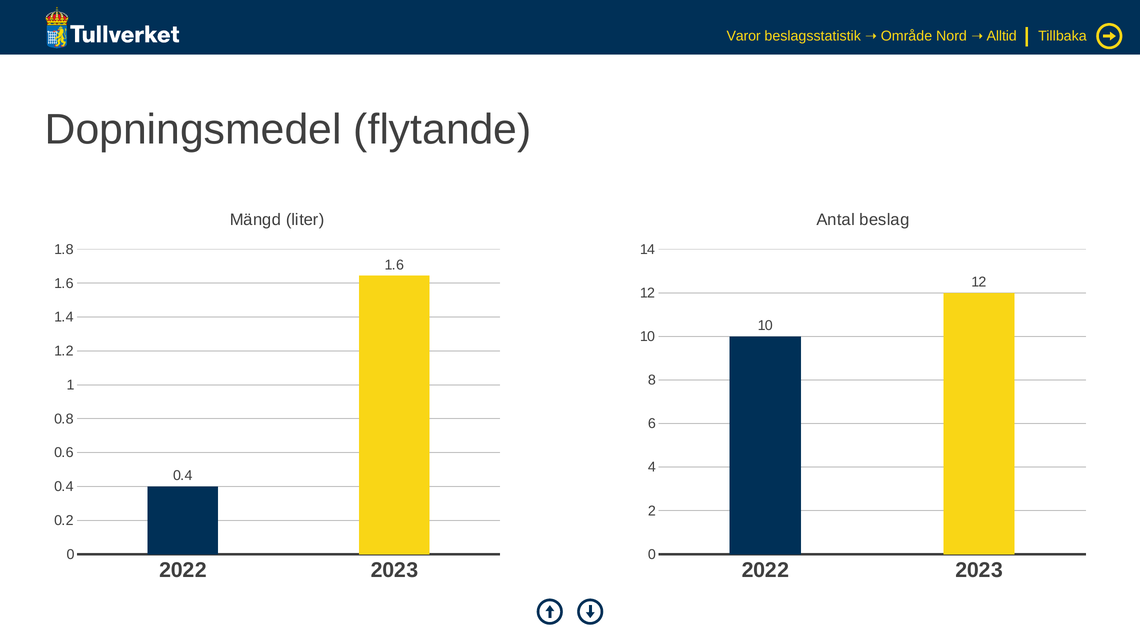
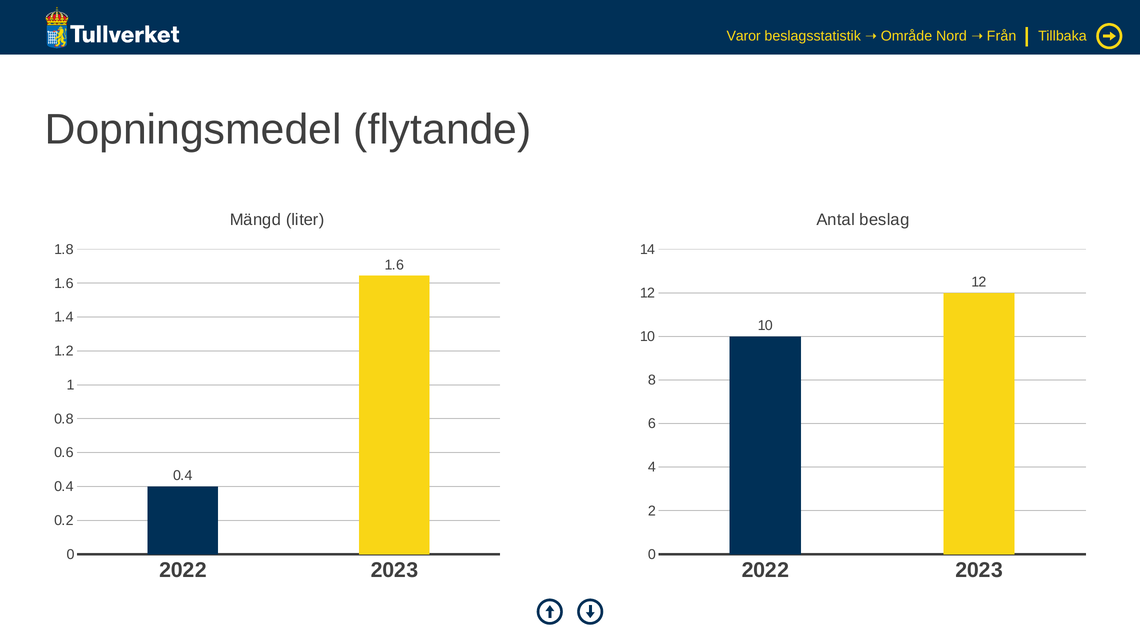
Alltid: Alltid -> Från (1002, 36)
